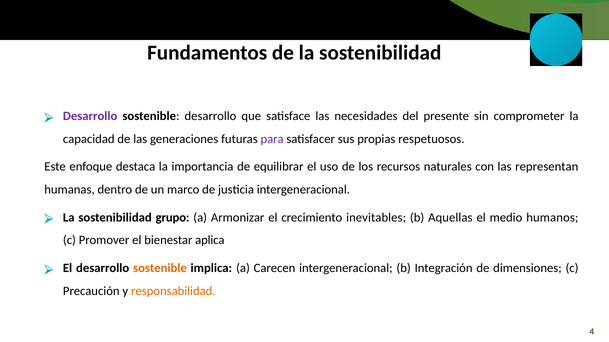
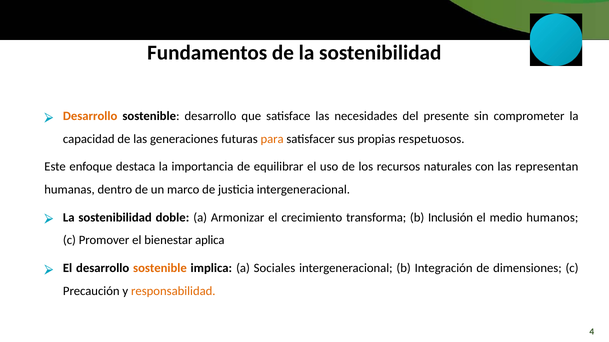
Desarrollo colour: purple -> orange (90, 116)
para colour: purple -> orange (272, 139)
grupo: grupo -> doble (172, 218)
inevitables: inevitables -> transforma (376, 218)
Aquellas: Aquellas -> Inclusión (450, 218)
Carecen: Carecen -> Sociales (274, 269)
